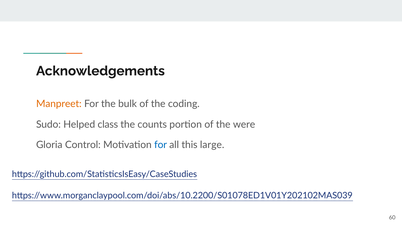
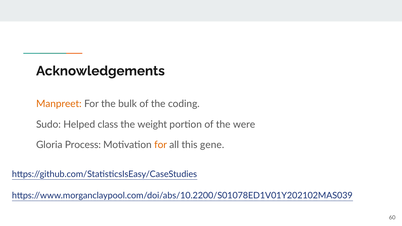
counts: counts -> weight (152, 125)
Control: Control -> Process (83, 145)
for colour: blue -> orange (161, 145)
large: large -> gene (212, 145)
